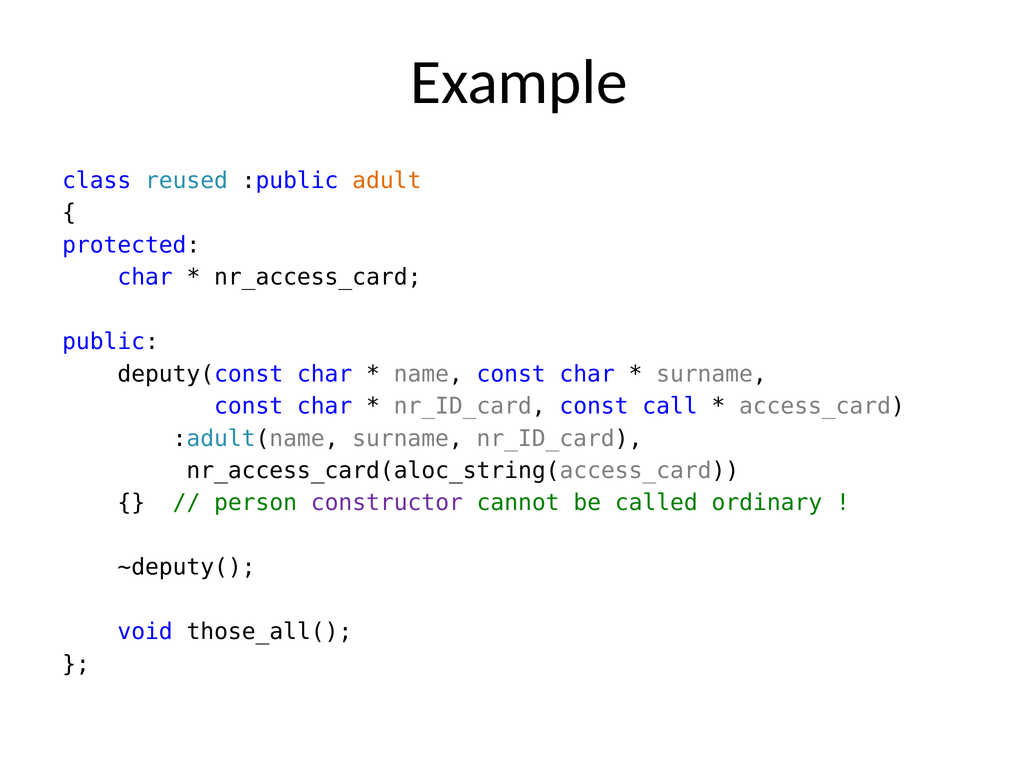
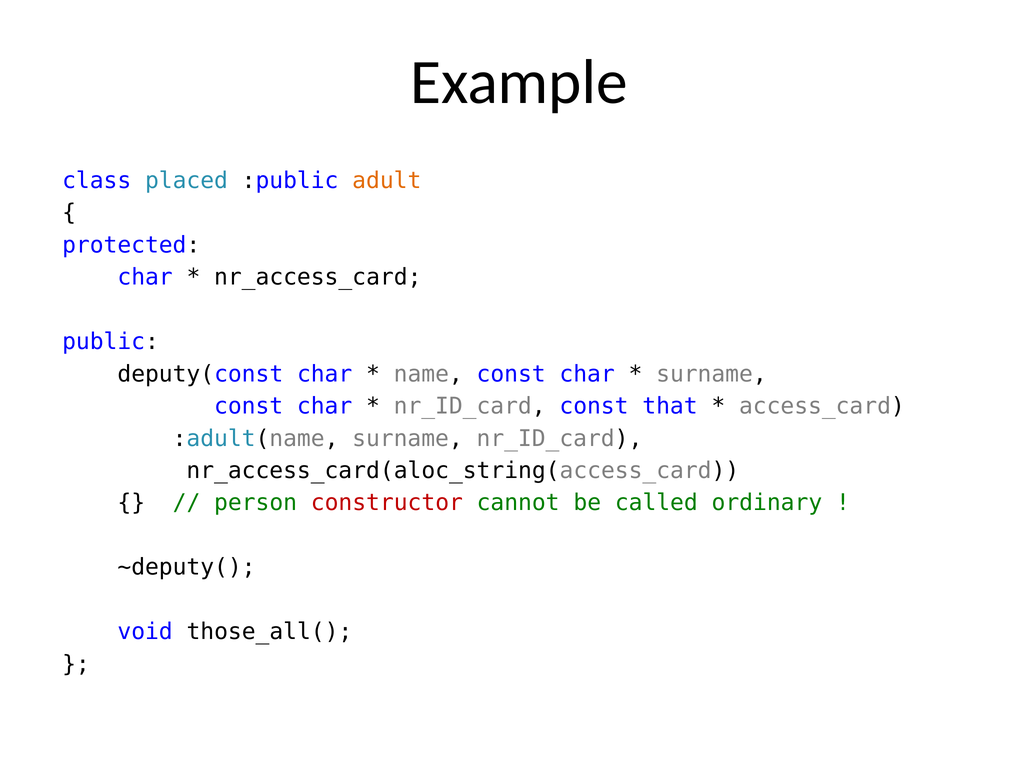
reused: reused -> placed (186, 181)
call: call -> that (670, 406)
constructor colour: purple -> red (387, 503)
